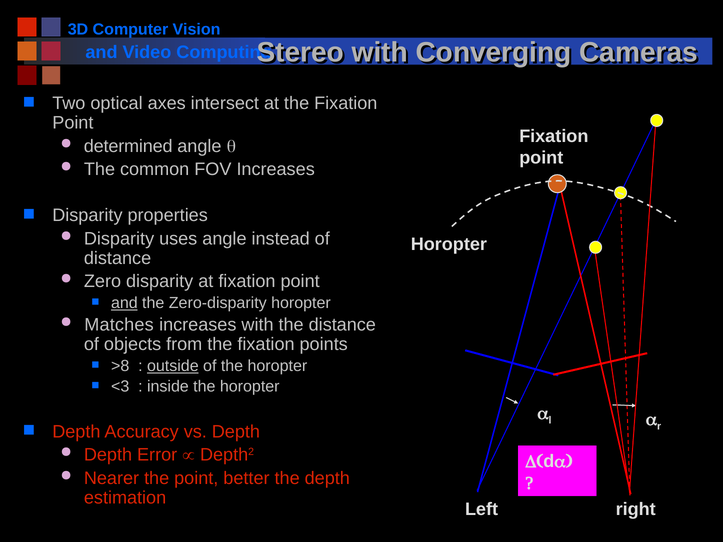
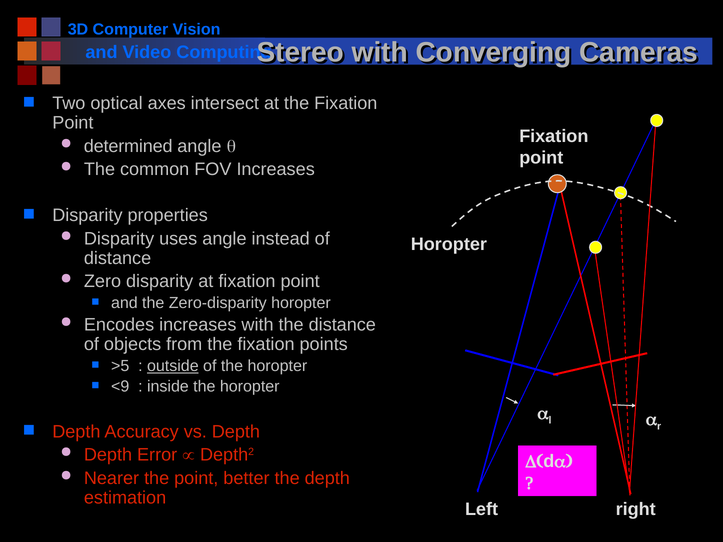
and underline: present -> none (124, 303)
Matches: Matches -> Encodes (119, 325)
>8: >8 -> >5 (120, 366)
<3: <3 -> <9 (120, 387)
